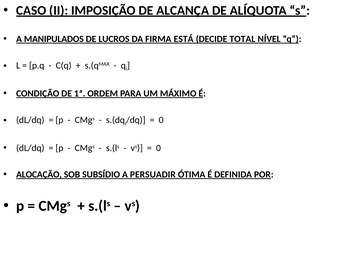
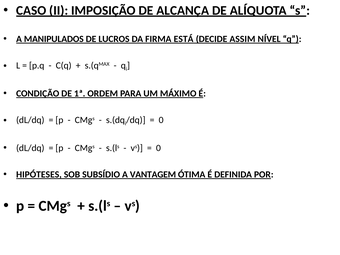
TOTAL: TOTAL -> ASSIM (242, 39)
ALOCAÇÃO: ALOCAÇÃO -> HIPÓTESES (39, 175)
PERSUADIR: PERSUADIR -> VANTAGEM (153, 175)
